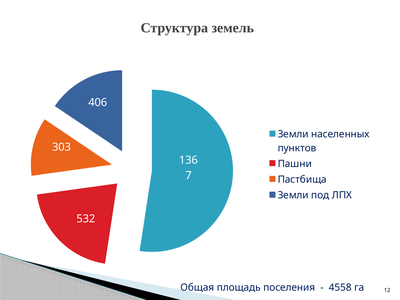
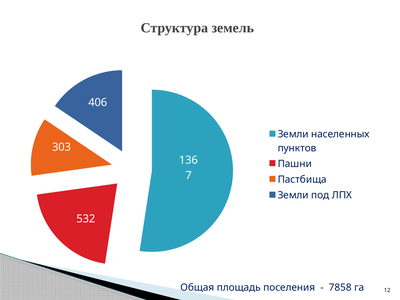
4558: 4558 -> 7858 (340, 287)
